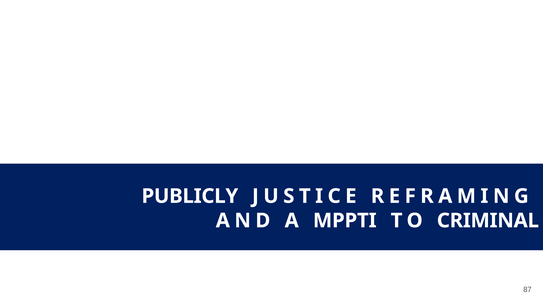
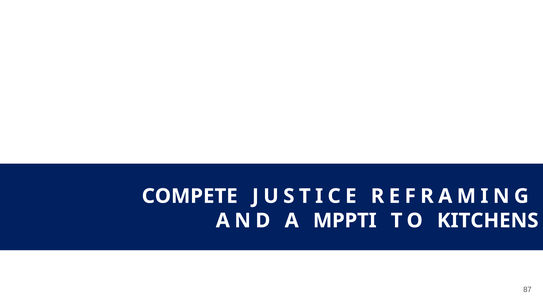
PUBLICLY: PUBLICLY -> COMPETE (190, 196)
CRIMINAL: CRIMINAL -> KITCHENS (488, 220)
